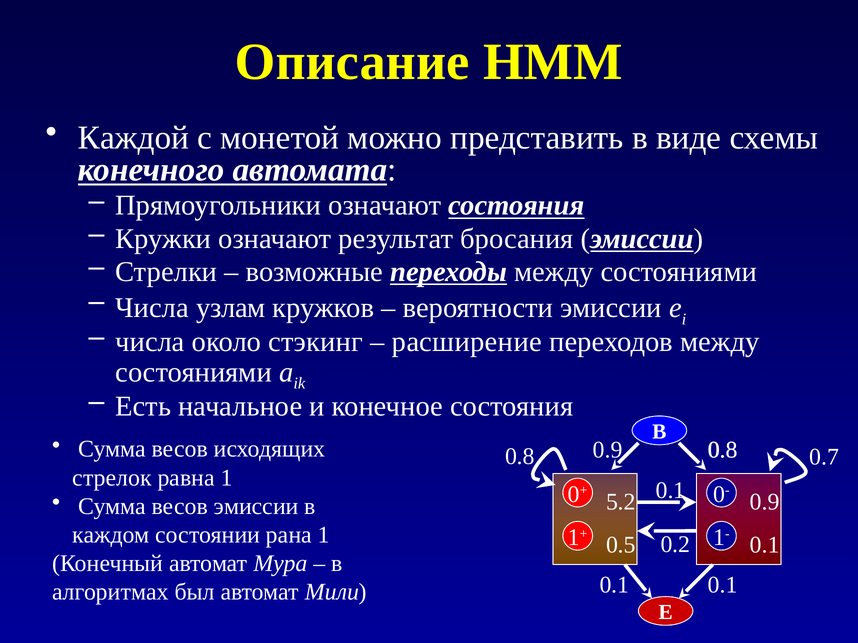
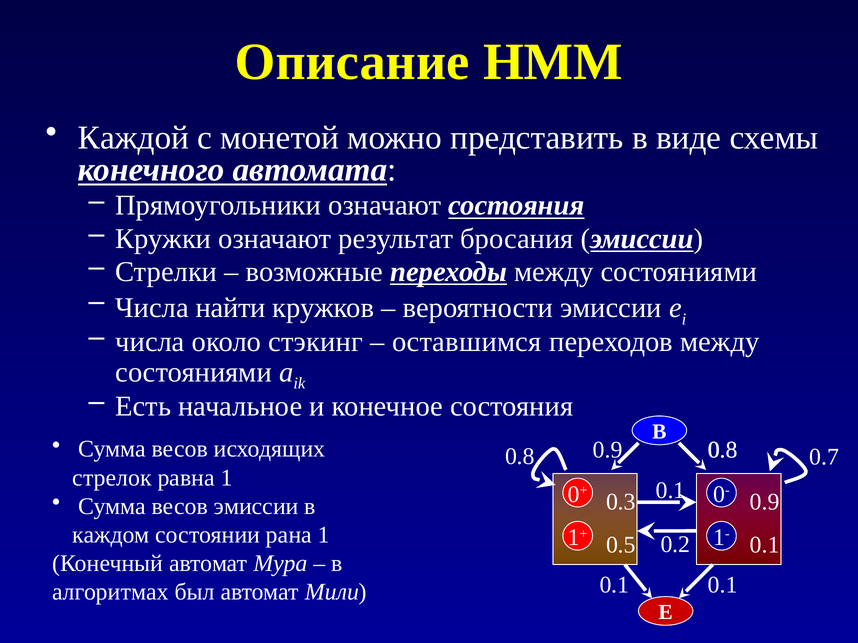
узлам: узлам -> найти (231, 308)
расширение: расширение -> оставшимся (467, 342)
5.2: 5.2 -> 0.3 (621, 502)
